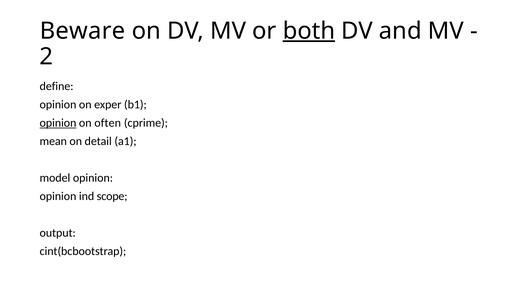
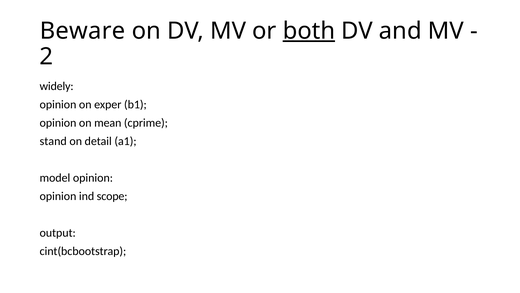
define: define -> widely (57, 86)
opinion underline: present -> none (58, 123)
often: often -> mean (108, 123)
mean: mean -> stand (53, 141)
